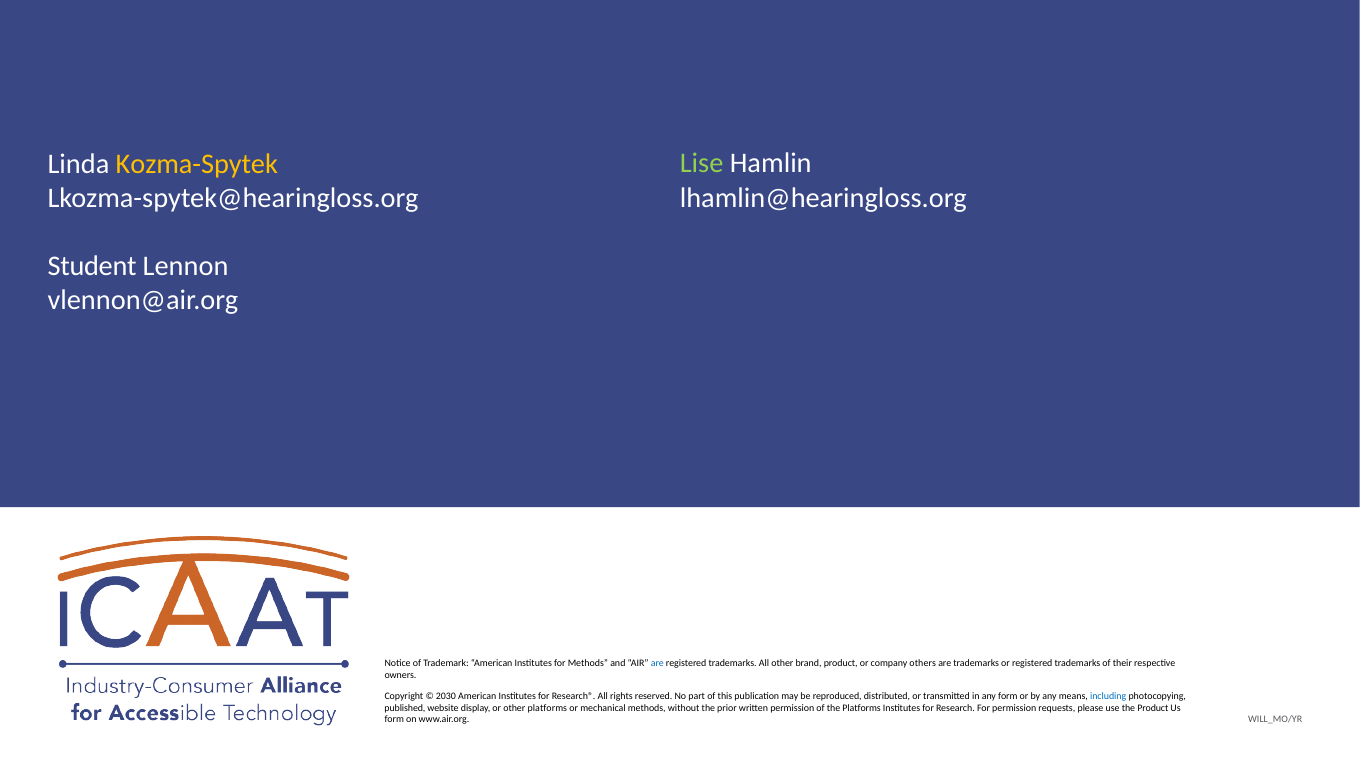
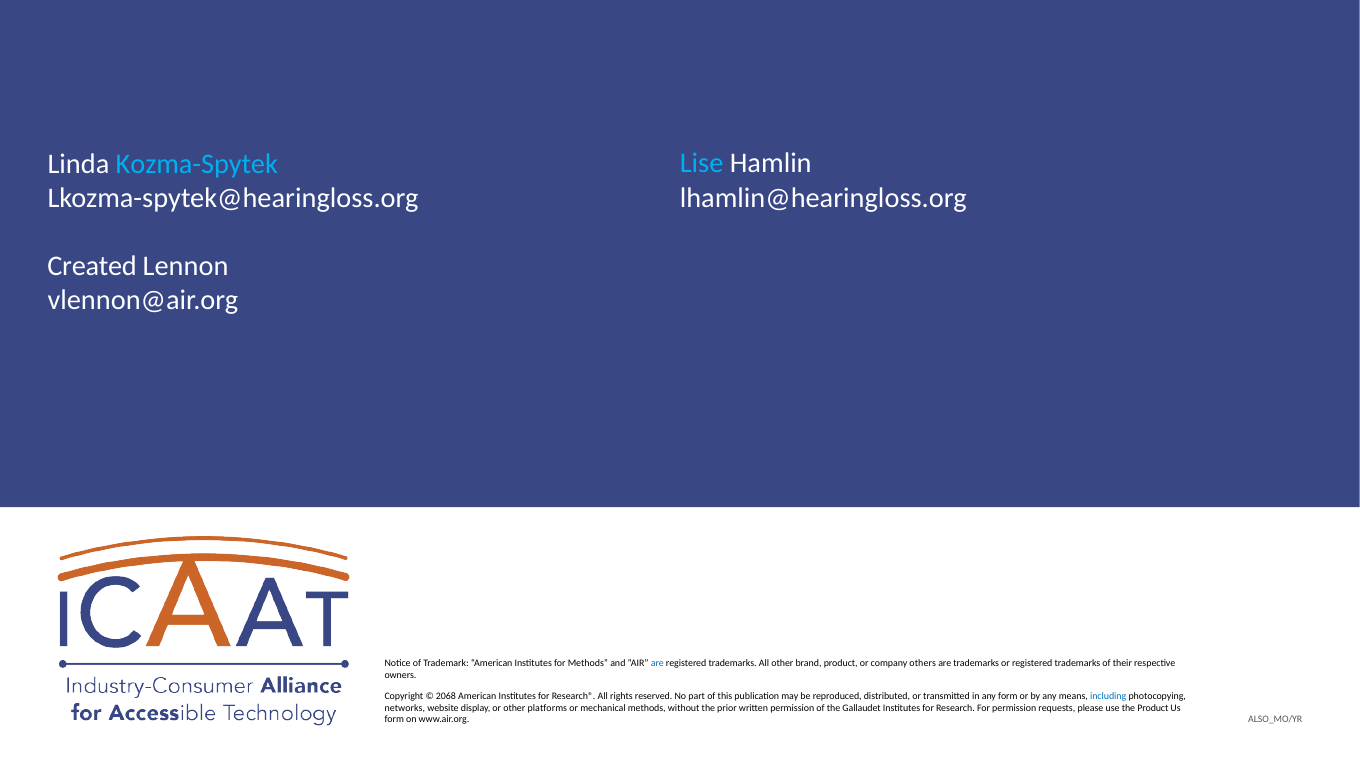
Kozma-Spytek colour: yellow -> light blue (197, 164)
Lise colour: light green -> light blue (702, 164)
Student: Student -> Created (92, 266)
2030: 2030 -> 2068 (446, 696)
published: published -> networks (405, 708)
the Platforms: Platforms -> Gallaudet (862, 708)
WILL_MO/YR: WILL_MO/YR -> ALSO_MO/YR (1275, 720)
